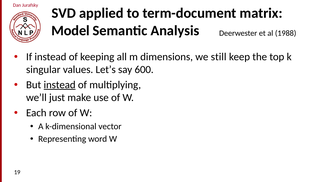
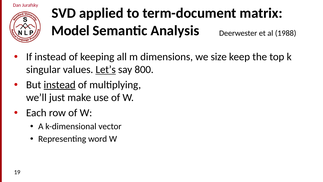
still: still -> size (219, 57)
Let’s underline: none -> present (106, 70)
600: 600 -> 800 (144, 70)
